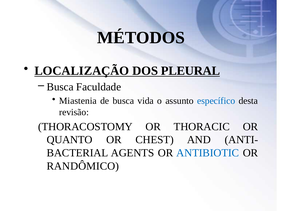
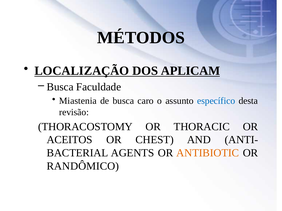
PLEURAL: PLEURAL -> APLICAM (191, 71)
vida: vida -> caro (146, 101)
QUANTO: QUANTO -> ACEITOS (70, 140)
ANTIBIOTIC colour: blue -> orange (208, 153)
